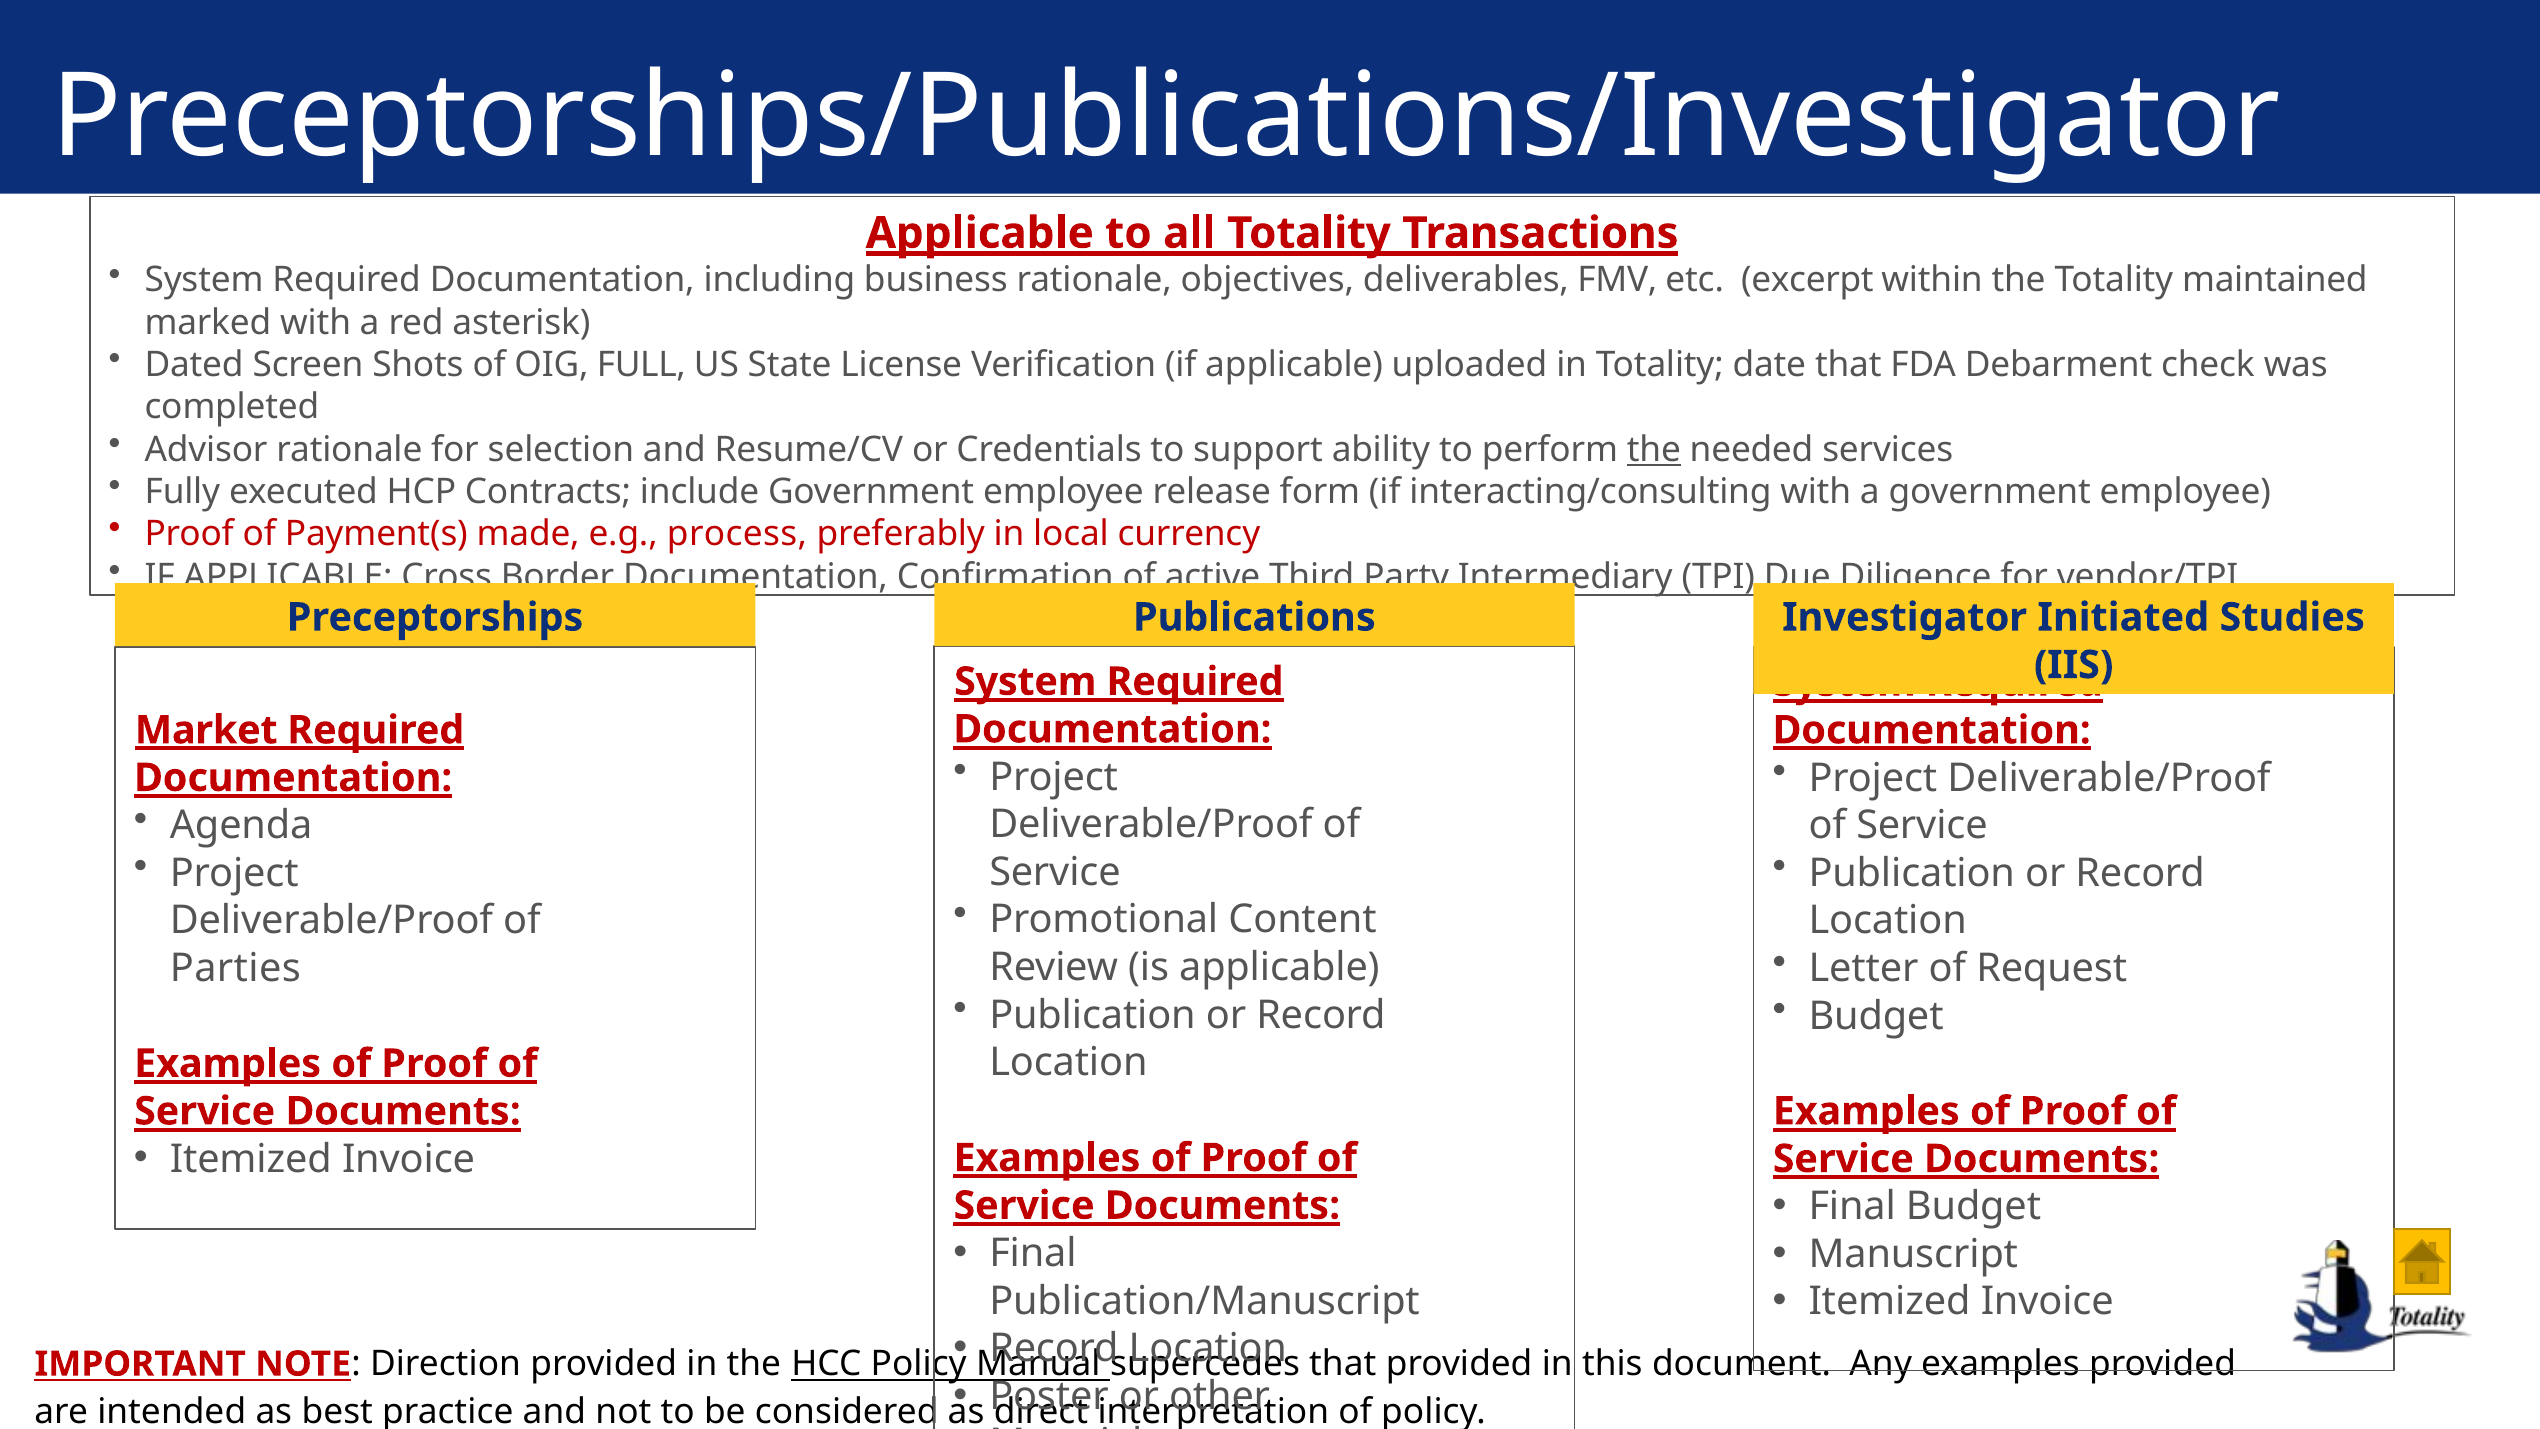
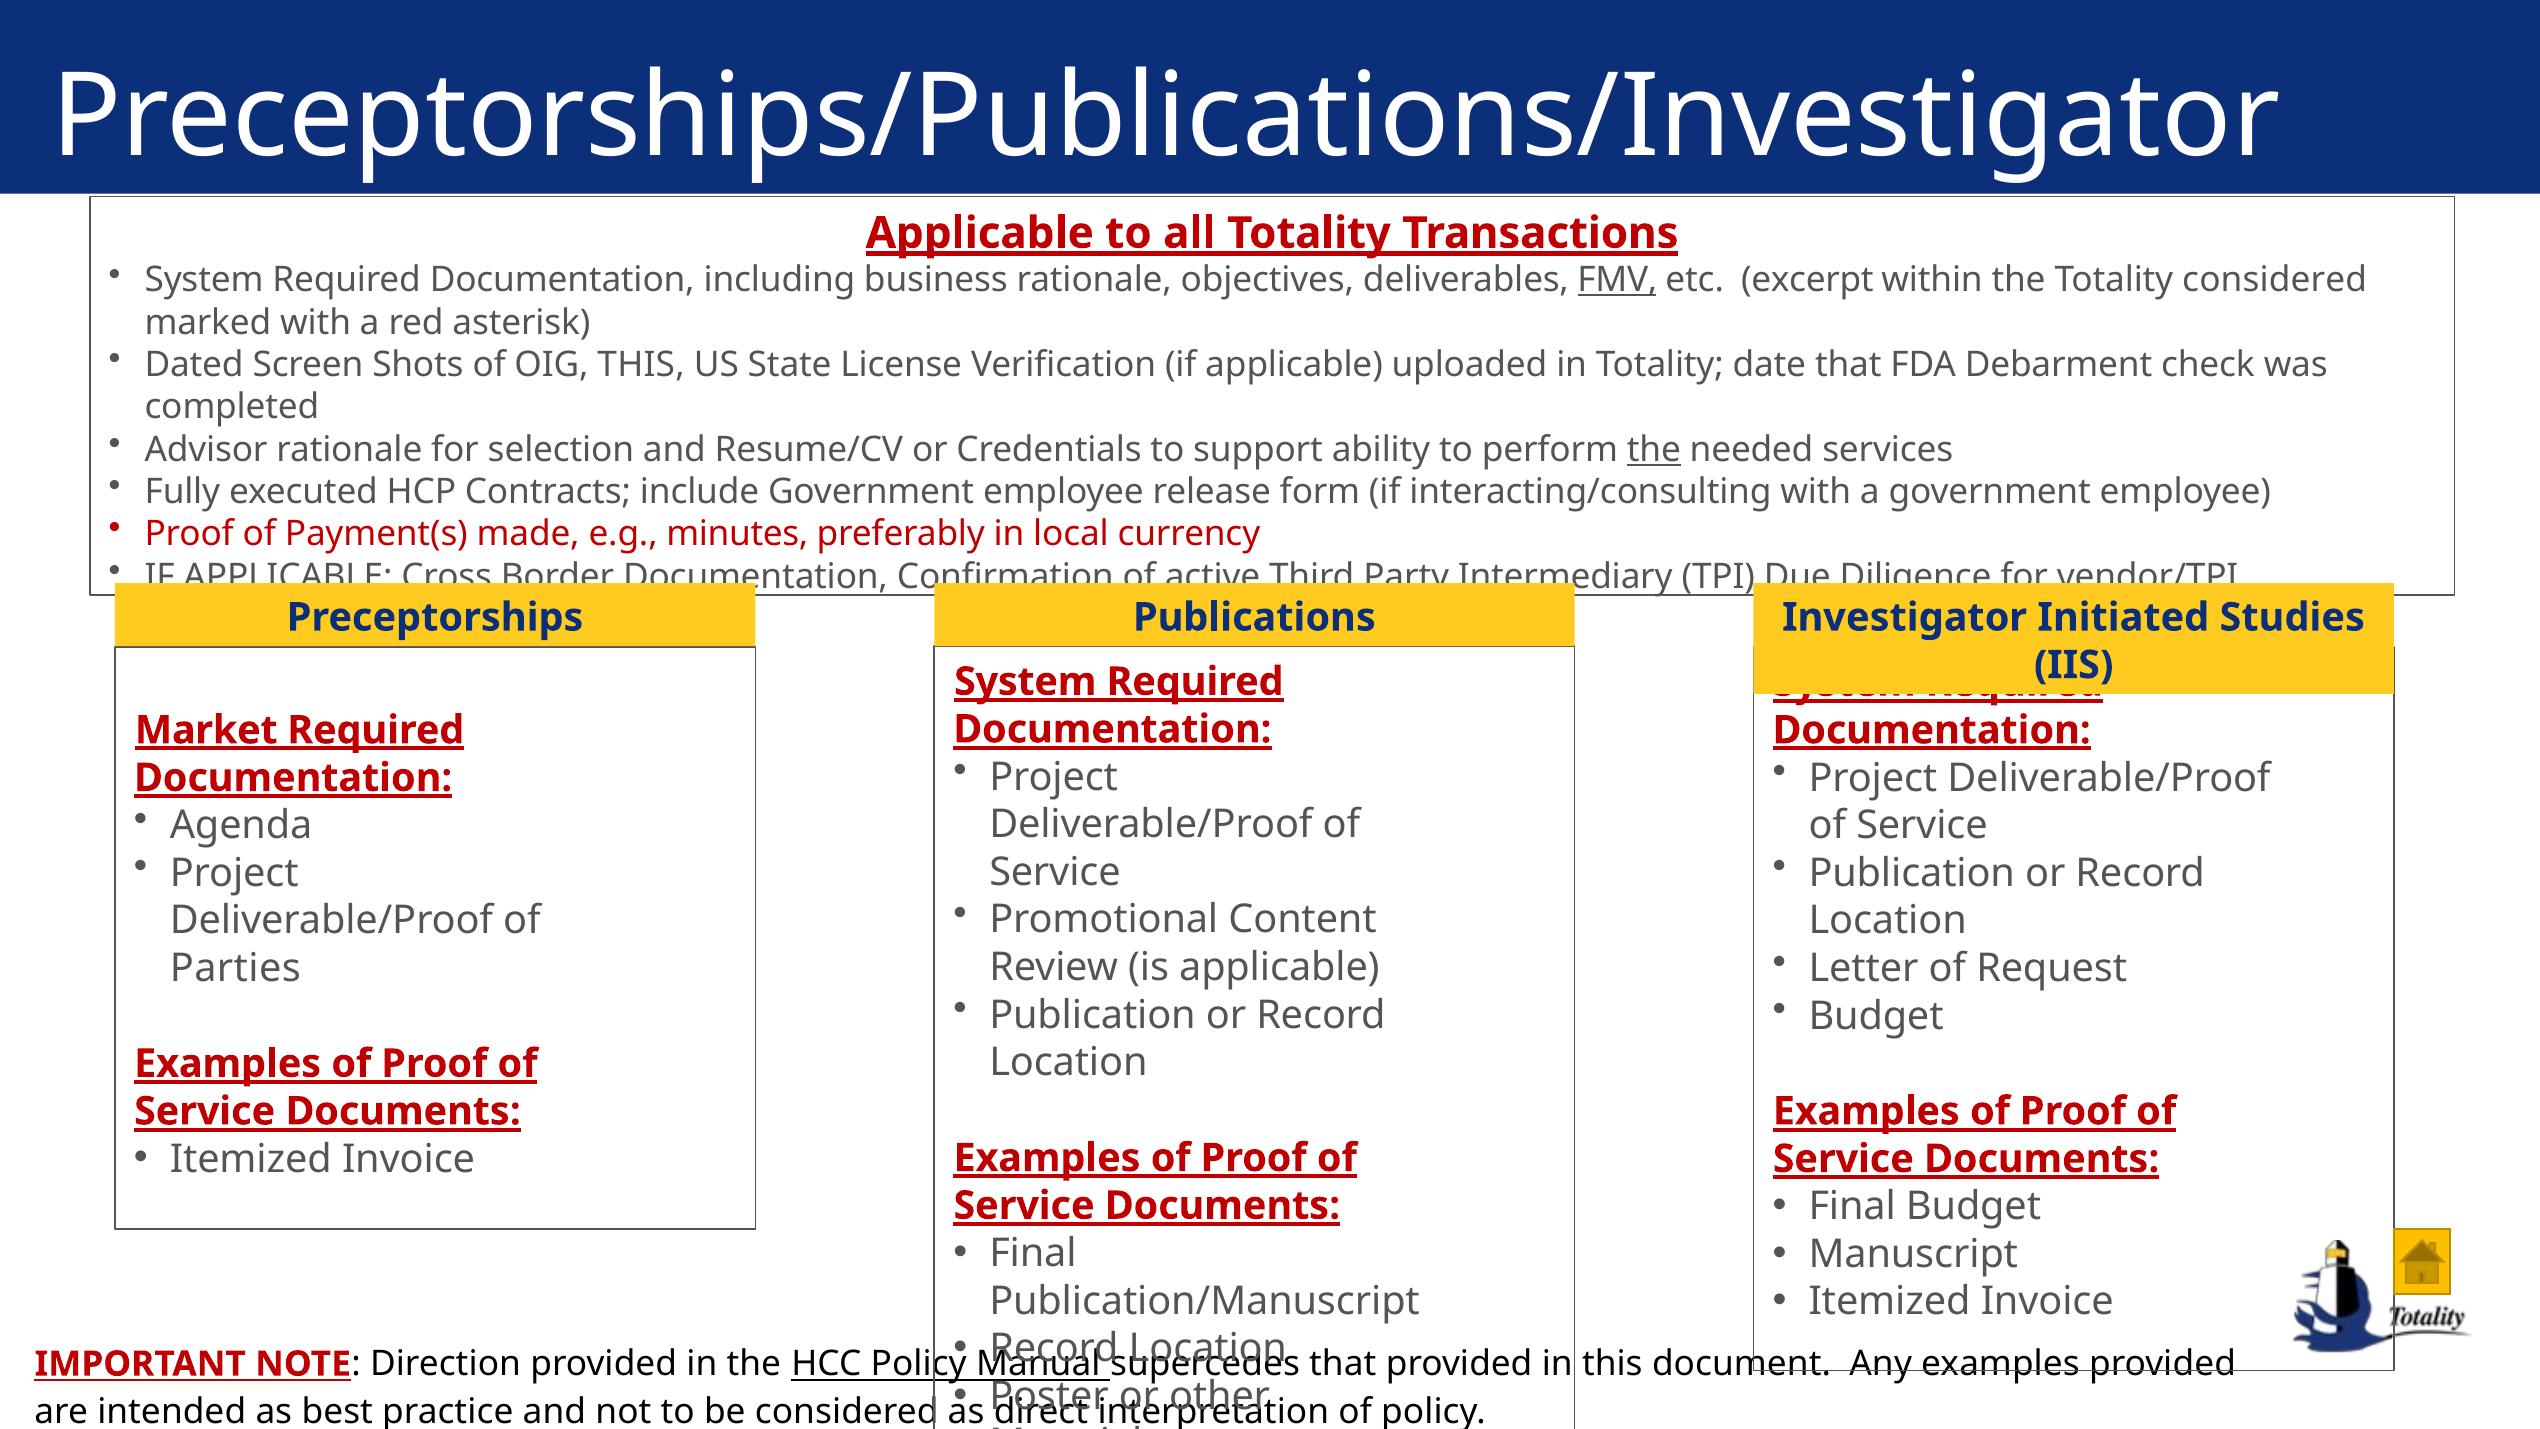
FMV underline: none -> present (1617, 280)
Totality maintained: maintained -> considered (2275, 280)
OIG FULL: FULL -> THIS (641, 365)
process: process -> minutes (737, 534)
